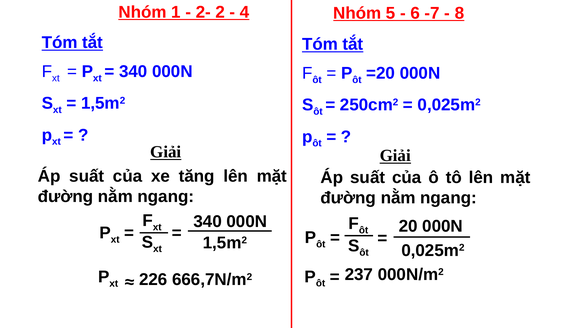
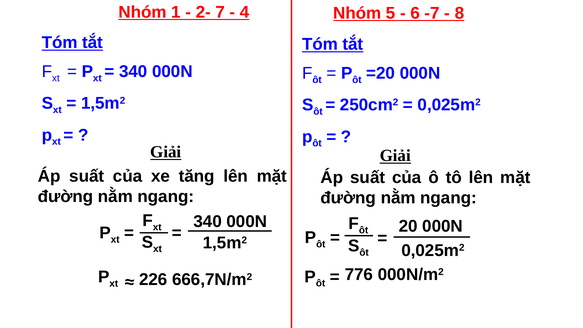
2: 2 -> 7 (220, 12)
237: 237 -> 776 (359, 275)
